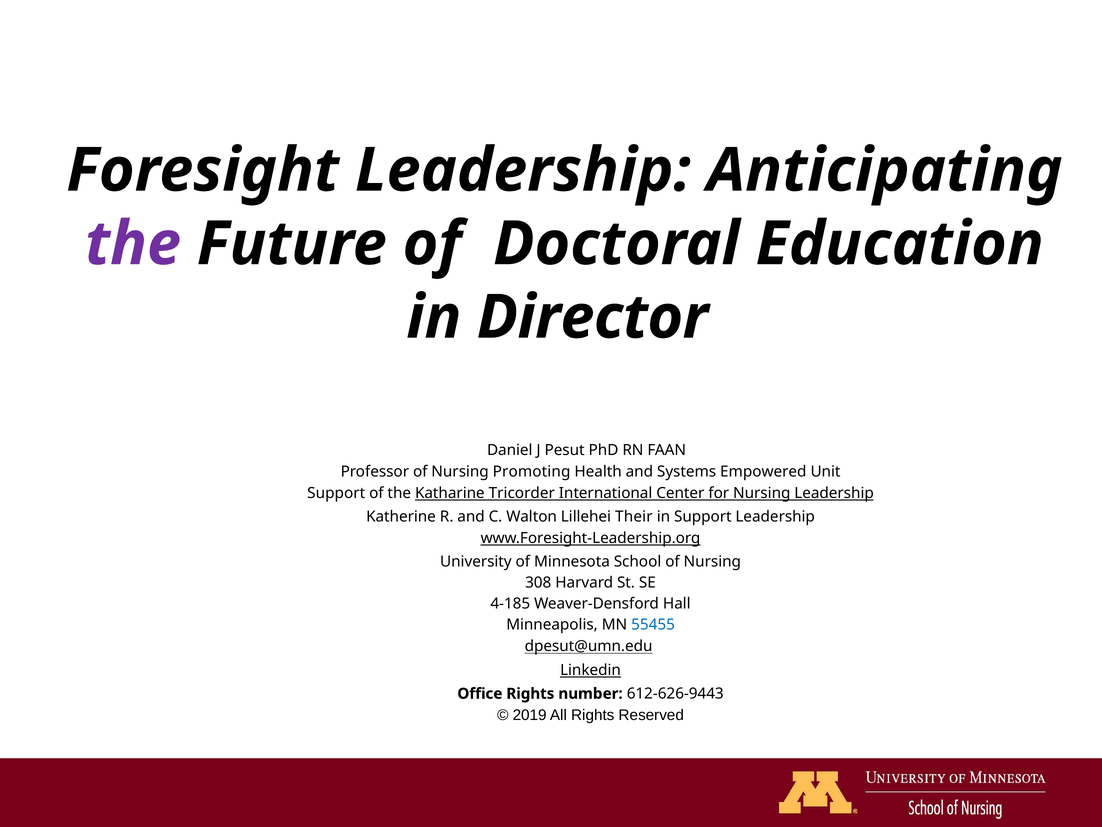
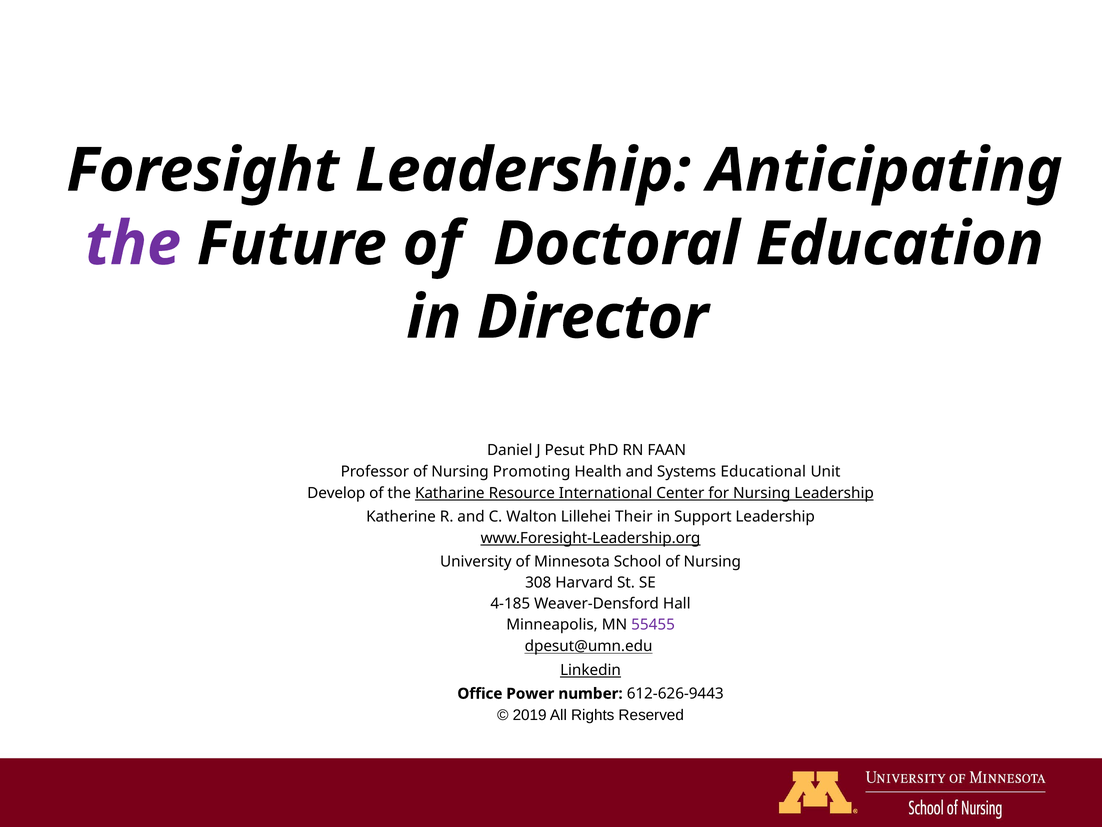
Empowered: Empowered -> Educational (763, 471)
Support: Support -> Develop (336, 493)
Tricorder: Tricorder -> Resource (522, 493)
55455 colour: blue -> purple (653, 625)
Office Rights: Rights -> Power (530, 693)
